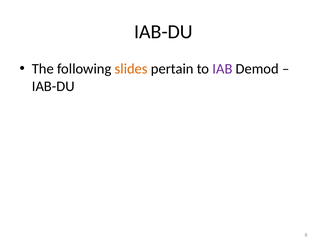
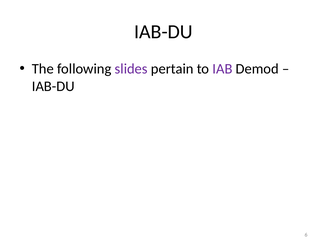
slides colour: orange -> purple (131, 69)
